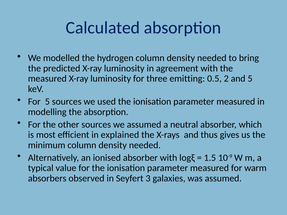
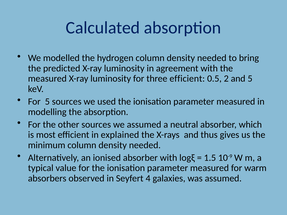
three emitting: emitting -> efficient (187, 79)
3: 3 -> 4 (148, 179)
